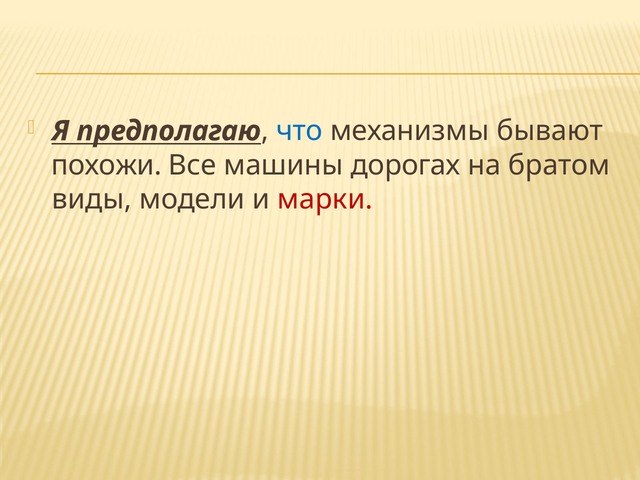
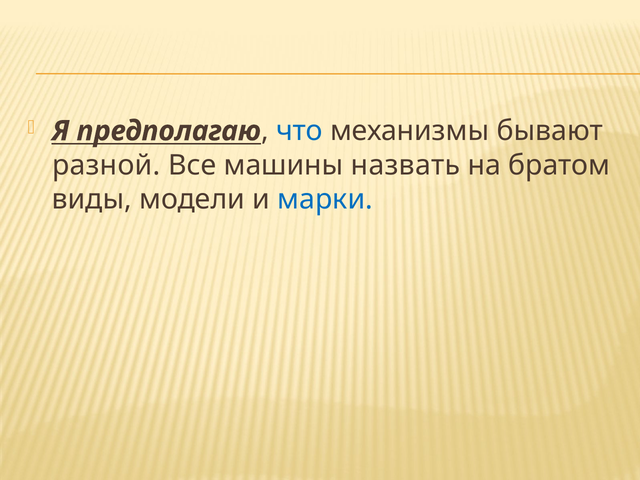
похожи: похожи -> разной (106, 165)
дорогах: дорогах -> назвать (405, 165)
марки colour: red -> blue (325, 199)
